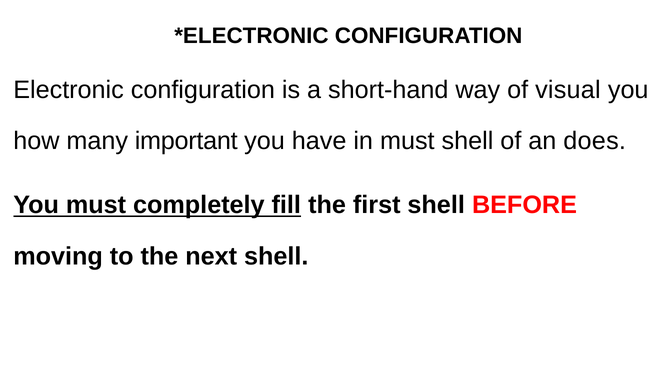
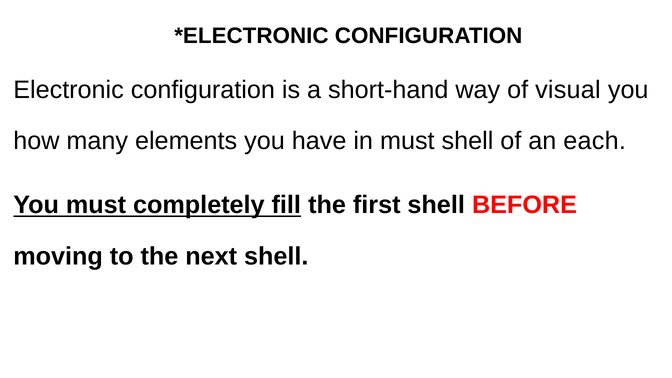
important: important -> elements (186, 141)
does: does -> each (595, 141)
